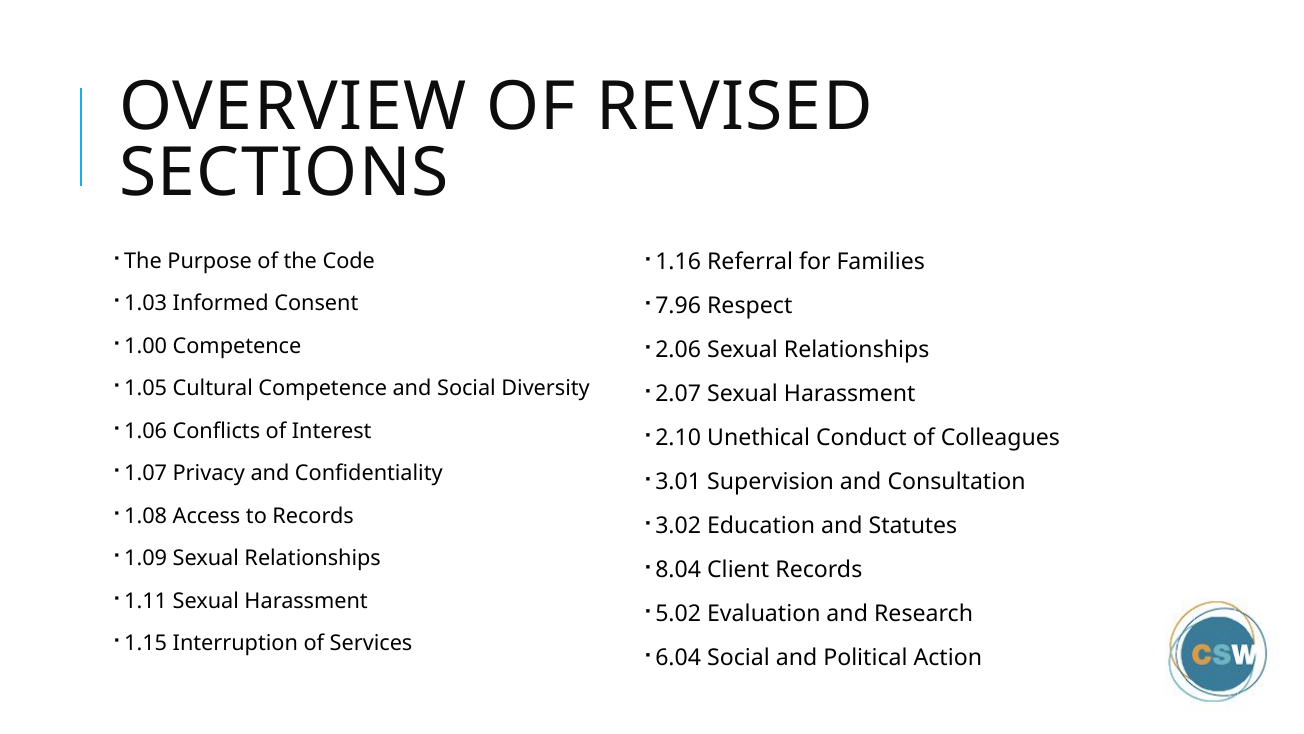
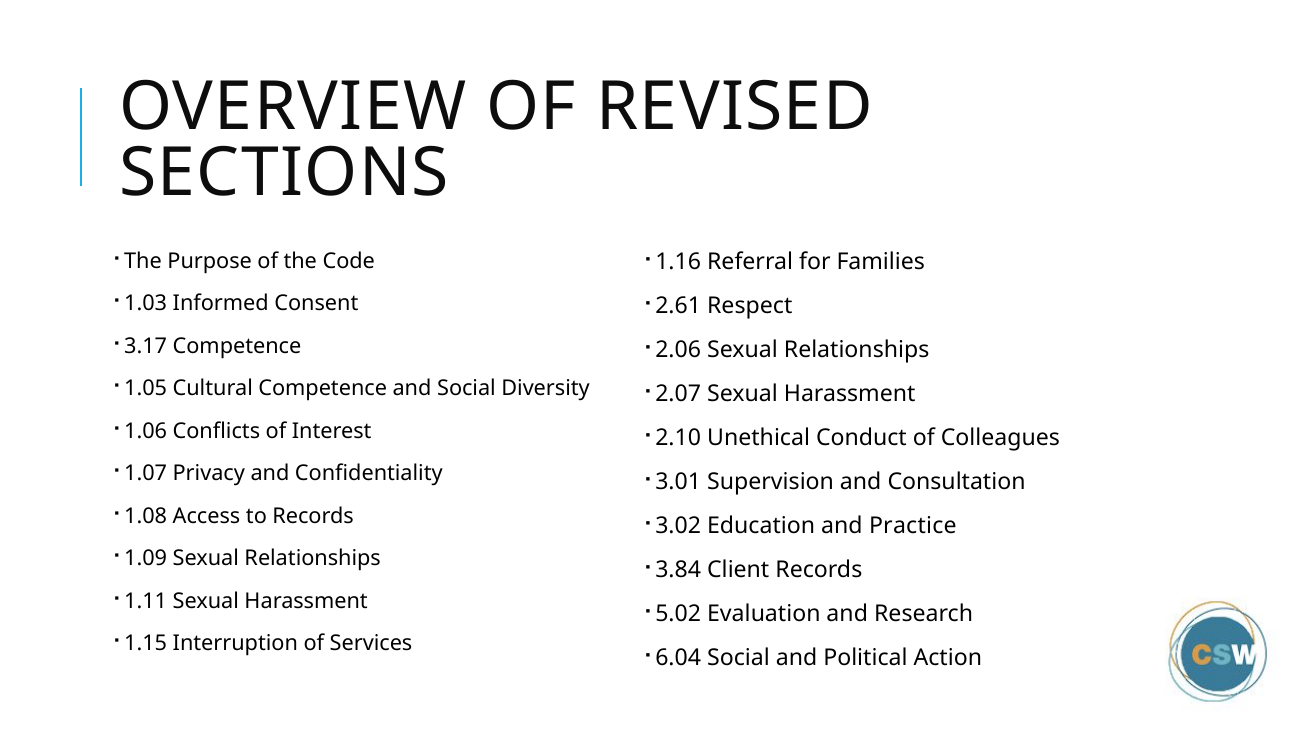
7.96: 7.96 -> 2.61 (678, 306)
1.00: 1.00 -> 3.17 (146, 346)
Statutes: Statutes -> Practice (913, 526)
8.04: 8.04 -> 3.84 (678, 570)
